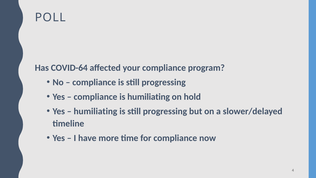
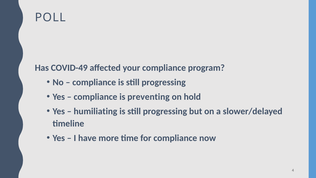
COVID-64: COVID-64 -> COVID-49 (69, 68)
is humiliating: humiliating -> preventing (149, 97)
